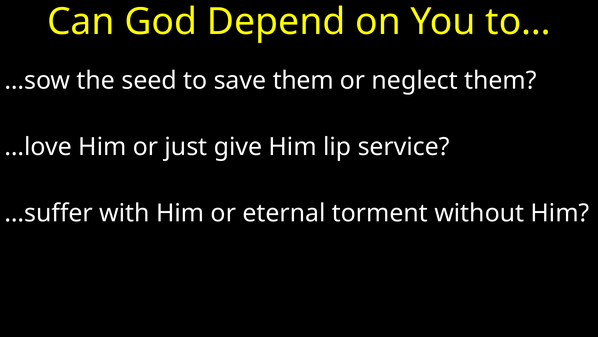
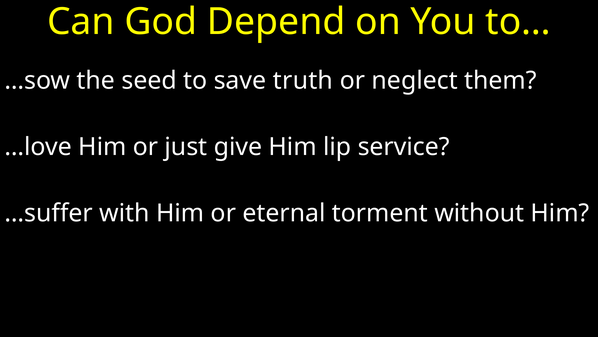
save them: them -> truth (303, 80)
